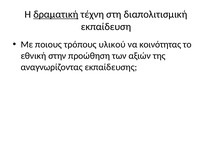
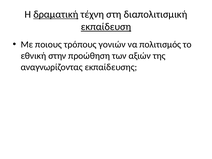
εκπαίδευση underline: none -> present (106, 27)
υλικού: υλικού -> γονιών (112, 44)
κοινότητας: κοινότητας -> πολιτισμός (160, 44)
